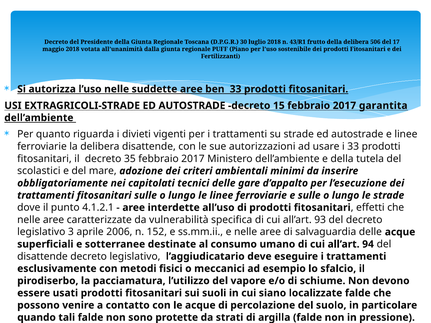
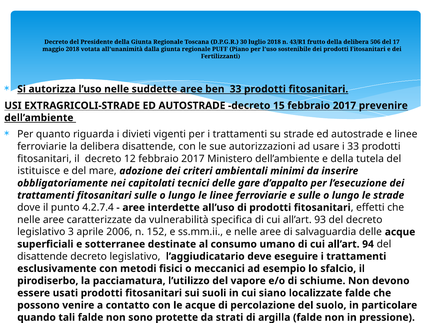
garantita: garantita -> prevenire (383, 106)
35: 35 -> 12 (130, 159)
scolastici: scolastici -> istituisce (39, 171)
4.1.2.1: 4.1.2.1 -> 4.2.7.4 (98, 208)
